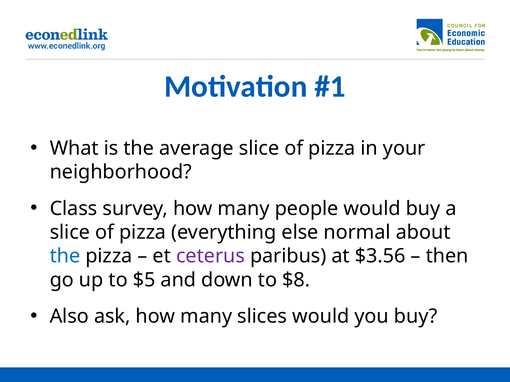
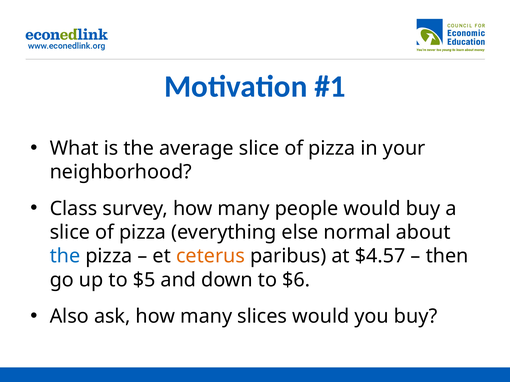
ceterus colour: purple -> orange (210, 256)
$3.56: $3.56 -> $4.57 (380, 256)
$8: $8 -> $6 (296, 280)
